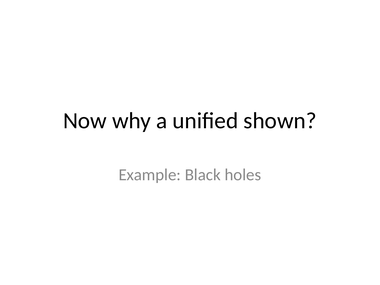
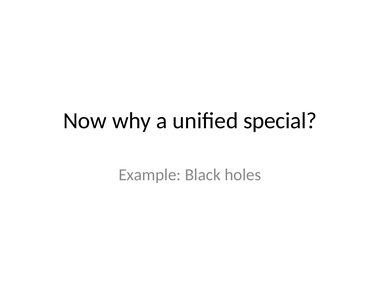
shown: shown -> special (280, 121)
